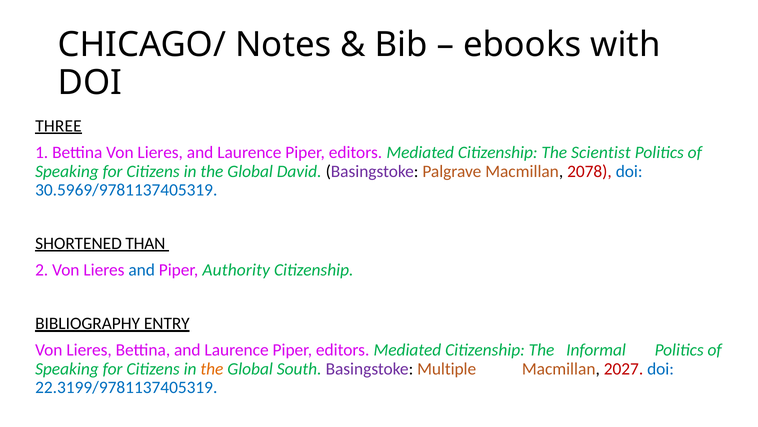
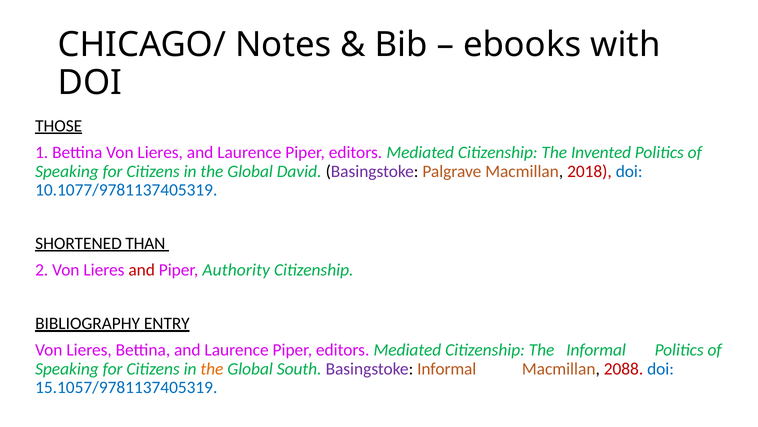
THREE: THREE -> THOSE (59, 126)
Scientist: Scientist -> Invented (601, 152)
2078: 2078 -> 2018 (589, 171)
30.5969/9781137405319: 30.5969/9781137405319 -> 10.1077/9781137405319 (126, 190)
and colour: blue -> red (142, 270)
Basingstoke Multiple: Multiple -> Informal (447, 368)
2027: 2027 -> 2088 (624, 368)
22.3199/9781137405319: 22.3199/9781137405319 -> 15.1057/9781137405319 (126, 387)
